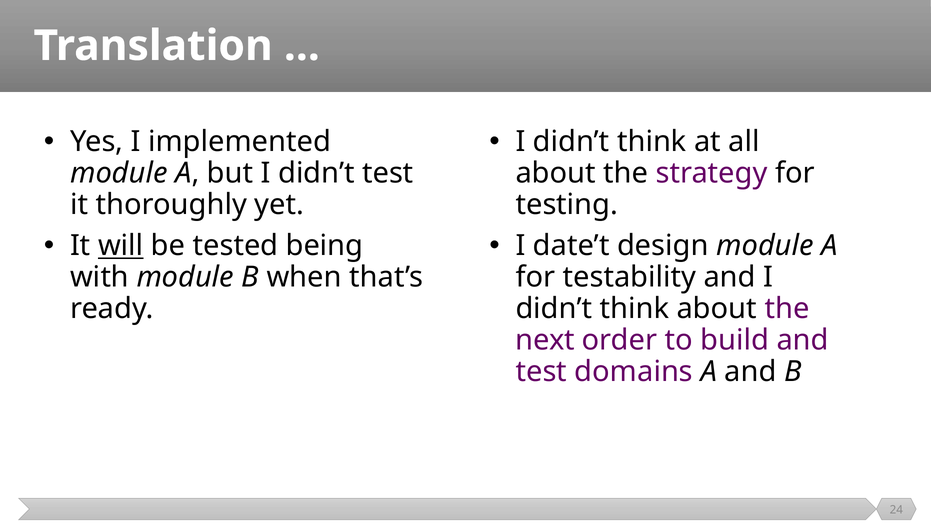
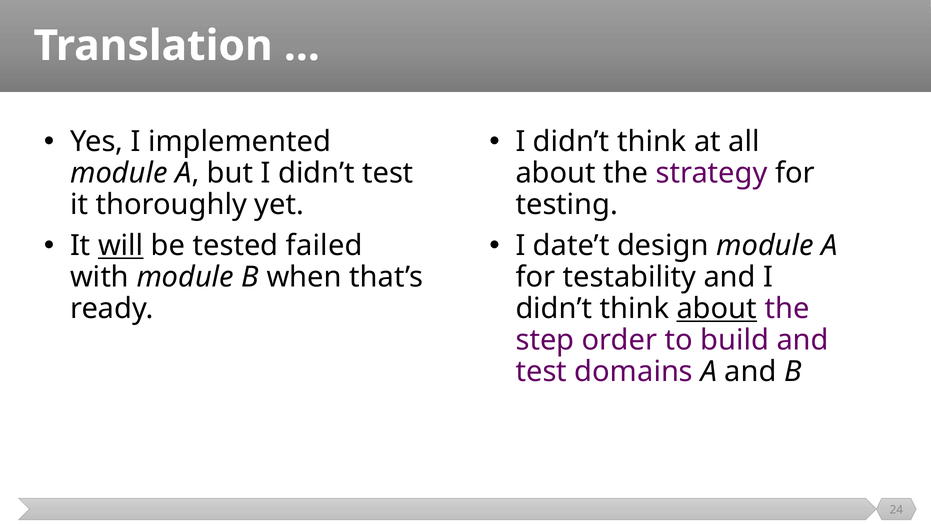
being: being -> failed (324, 246)
about underline: none -> present (717, 308)
next: next -> step (545, 340)
